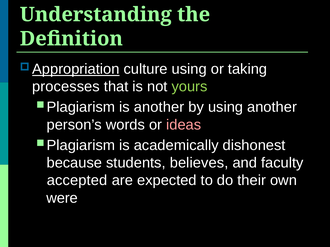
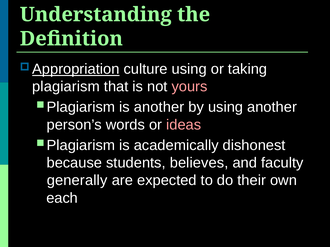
processes: processes -> plagiarism (66, 87)
yours colour: light green -> pink (190, 87)
accepted: accepted -> generally (77, 181)
were: were -> each (62, 198)
